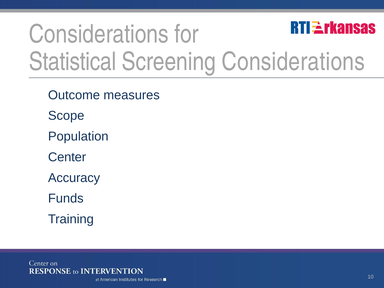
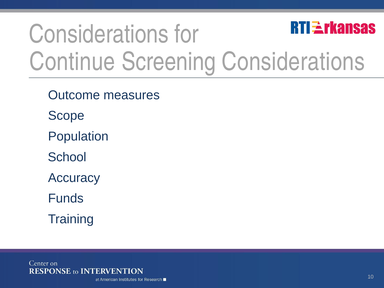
Statistical: Statistical -> Continue (72, 62)
Center: Center -> School (67, 157)
